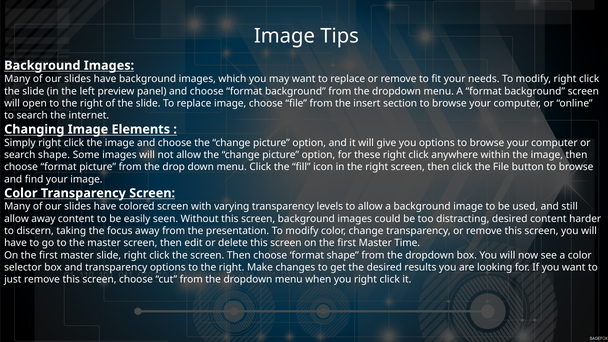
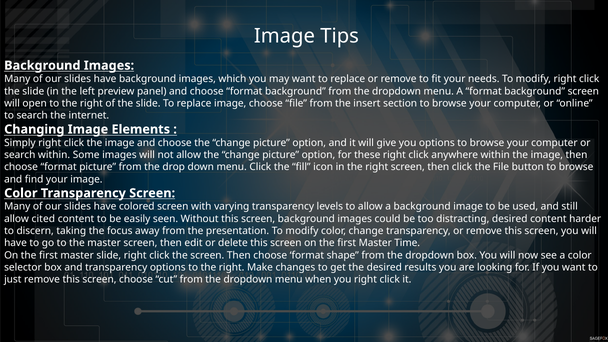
search shape: shape -> within (54, 155)
allow away: away -> cited (43, 219)
